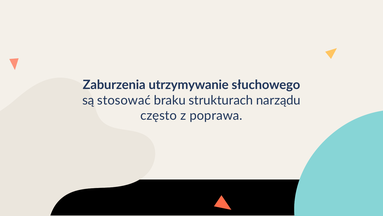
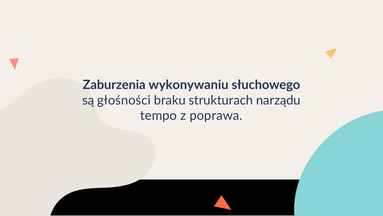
utrzymywanie: utrzymywanie -> wykonywaniu (189, 85)
stosować: stosować -> głośności (124, 100)
często: często -> tempo (159, 115)
